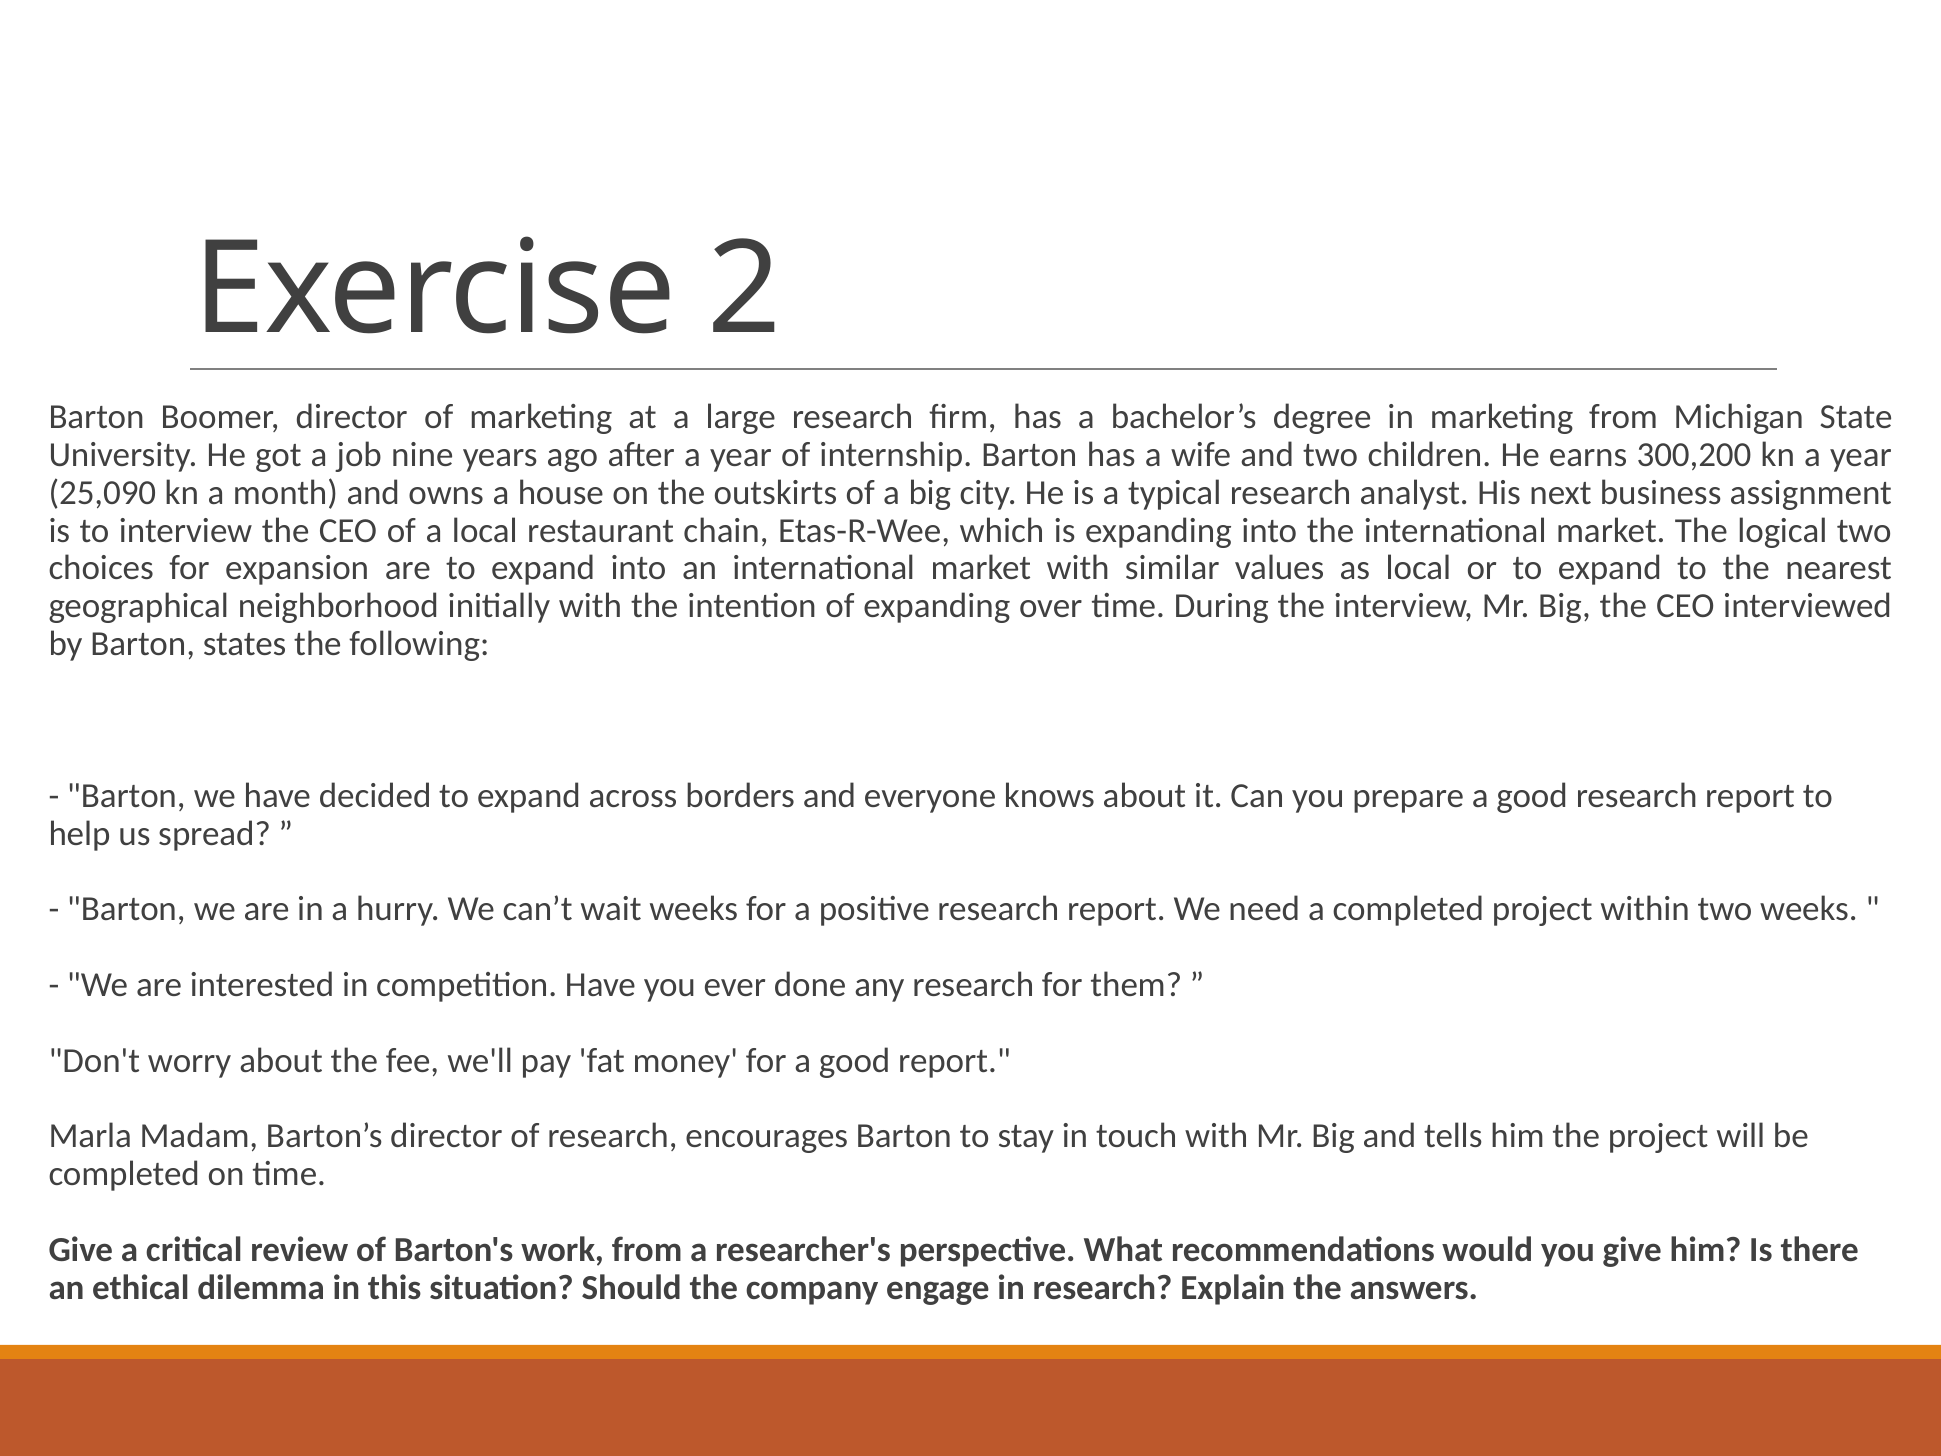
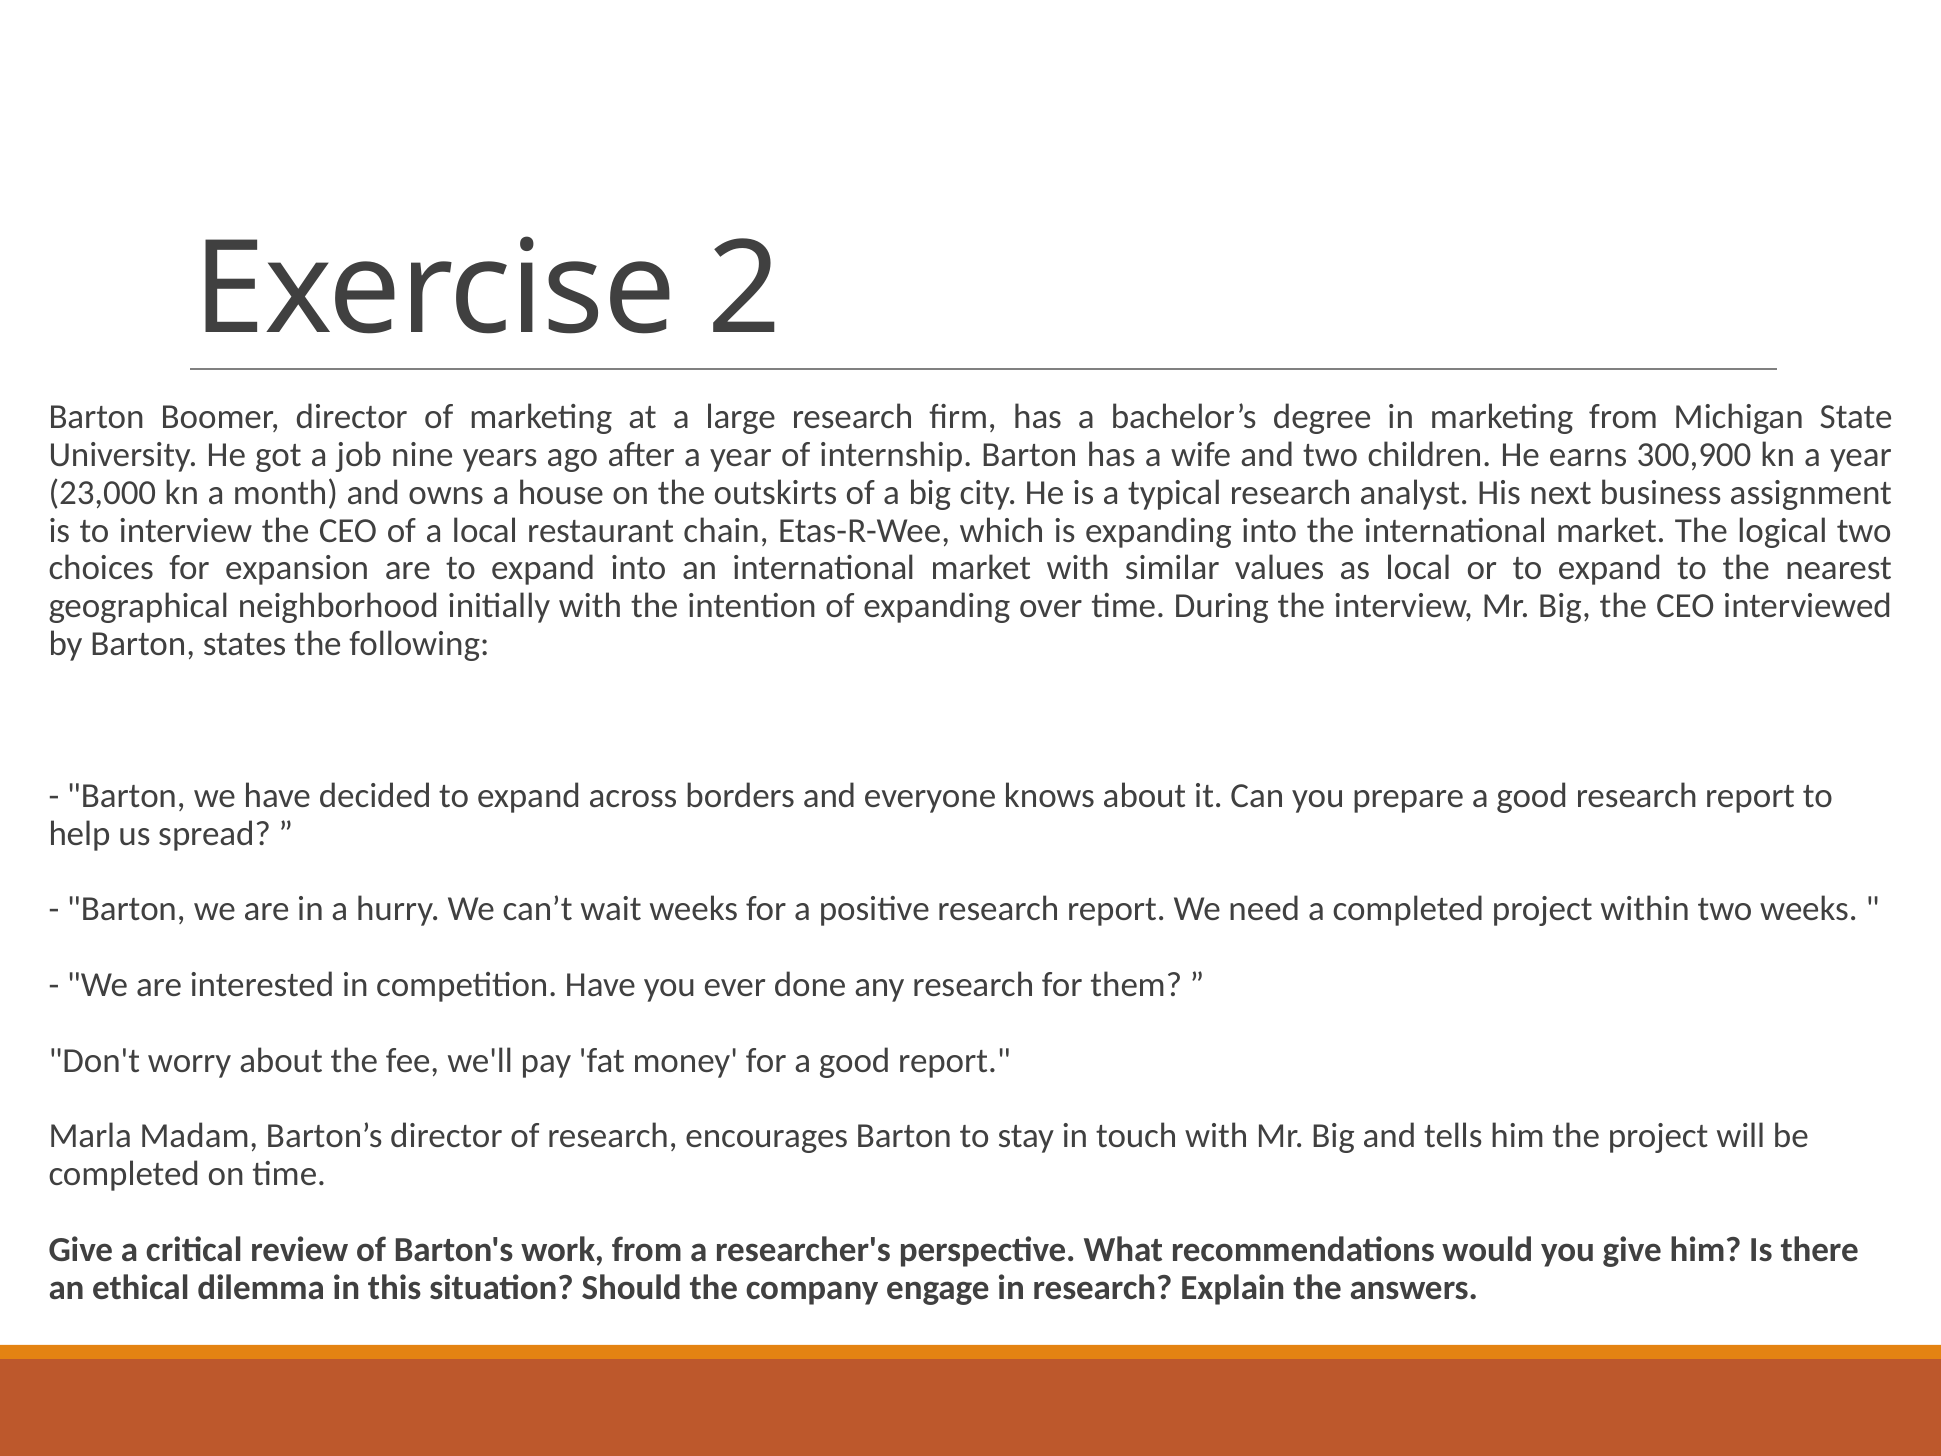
300,200: 300,200 -> 300,900 (1694, 455)
25,090: 25,090 -> 23,000 (102, 492)
